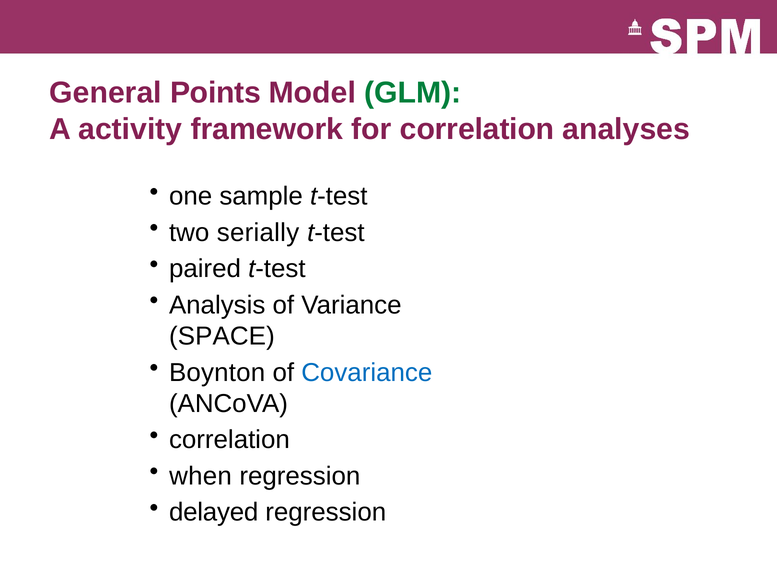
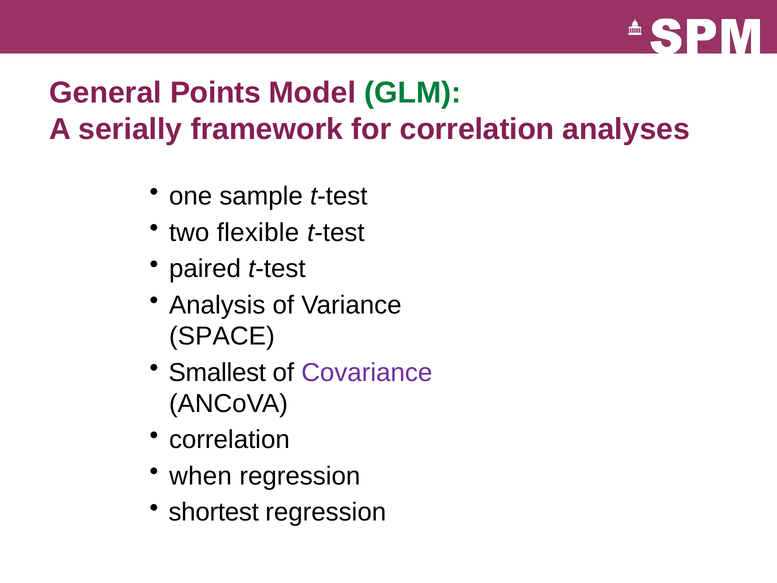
activity: activity -> serially (130, 129)
serially: serially -> flexible (258, 232)
Boynton: Boynton -> Smallest (217, 372)
Covariance colour: blue -> purple (367, 372)
delayed: delayed -> shortest (214, 512)
